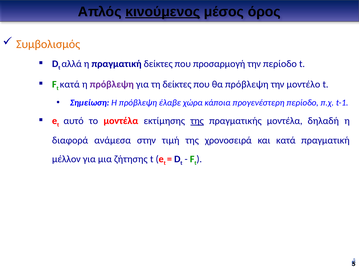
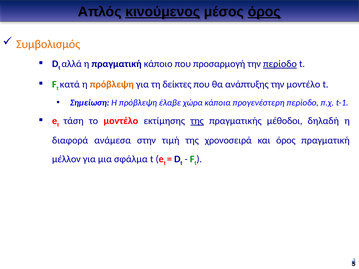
όρος underline: none -> present (264, 12)
πραγματική δείκτες: δείκτες -> κάποιο (158, 64)
περίοδο underline: none -> present (280, 64)
πρόβλεψη colour: purple -> orange (112, 84)
θα πρόβλεψη: πρόβλεψη -> ανάπτυξης (247, 84)
αυτό: αυτό -> τάση (74, 121)
το μοντέλα: μοντέλα -> μοντέλο (121, 121)
πραγματικής μοντέλα: μοντέλα -> μέθοδοι (285, 121)
και κατά: κατά -> όρος (286, 141)
ζήτησης: ζήτησης -> σφάλμα (131, 159)
